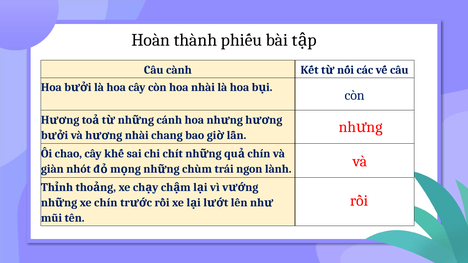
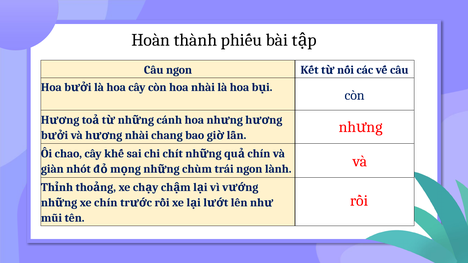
Câu cành: cành -> ngon (179, 70)
